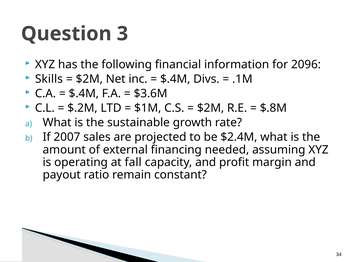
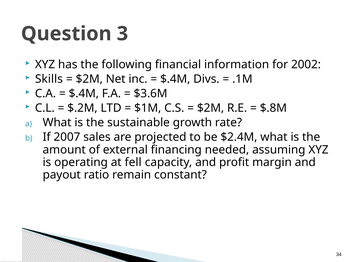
2096: 2096 -> 2002 (306, 65)
fall: fall -> fell (133, 163)
